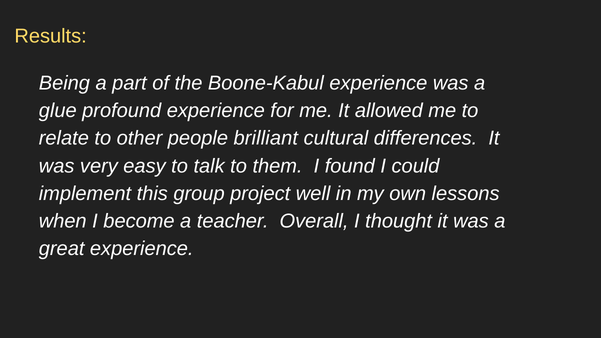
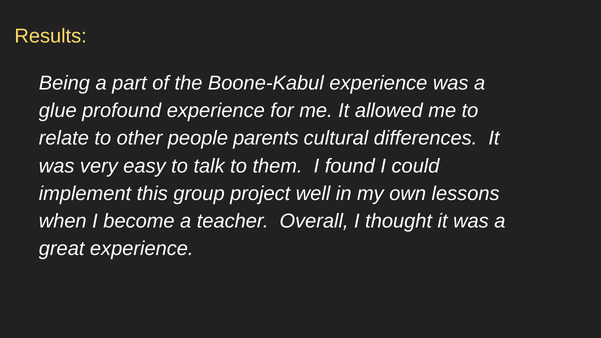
brilliant: brilliant -> parents (266, 138)
